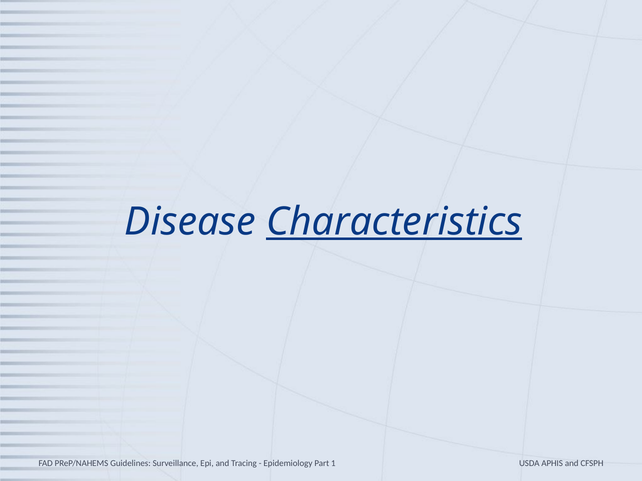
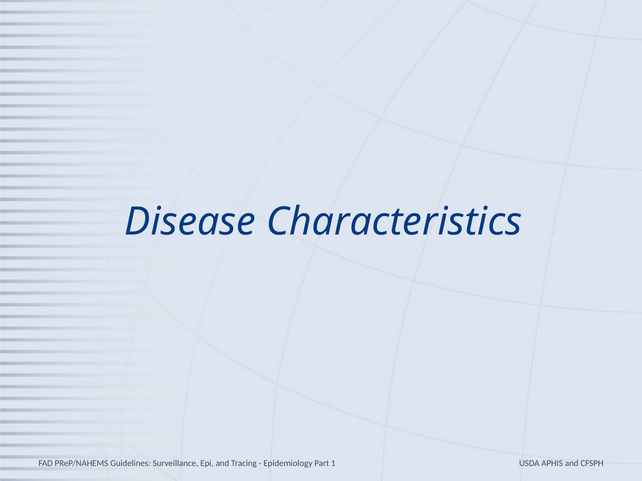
Characteristics underline: present -> none (394, 222)
